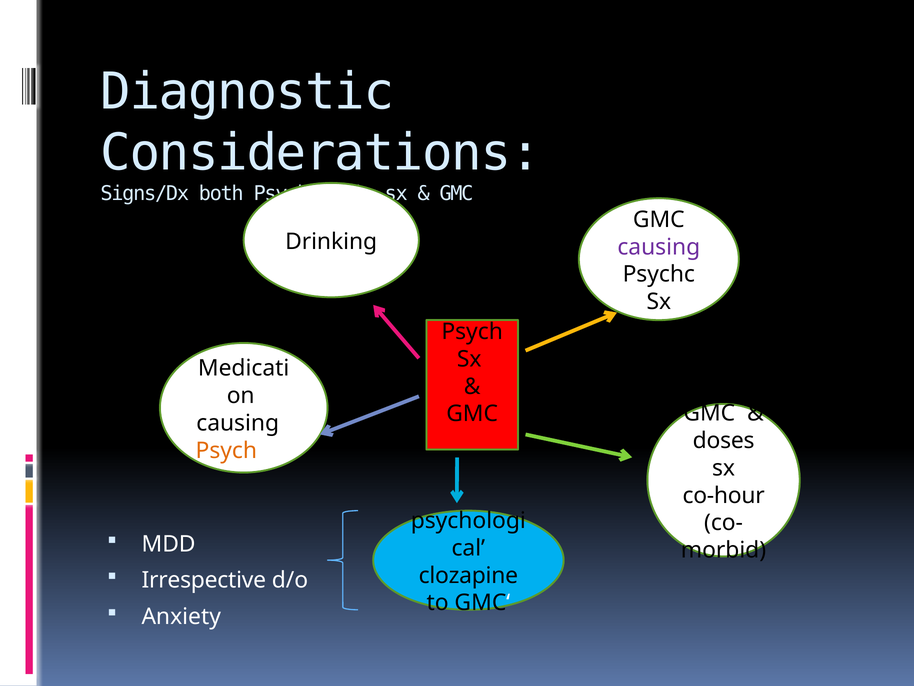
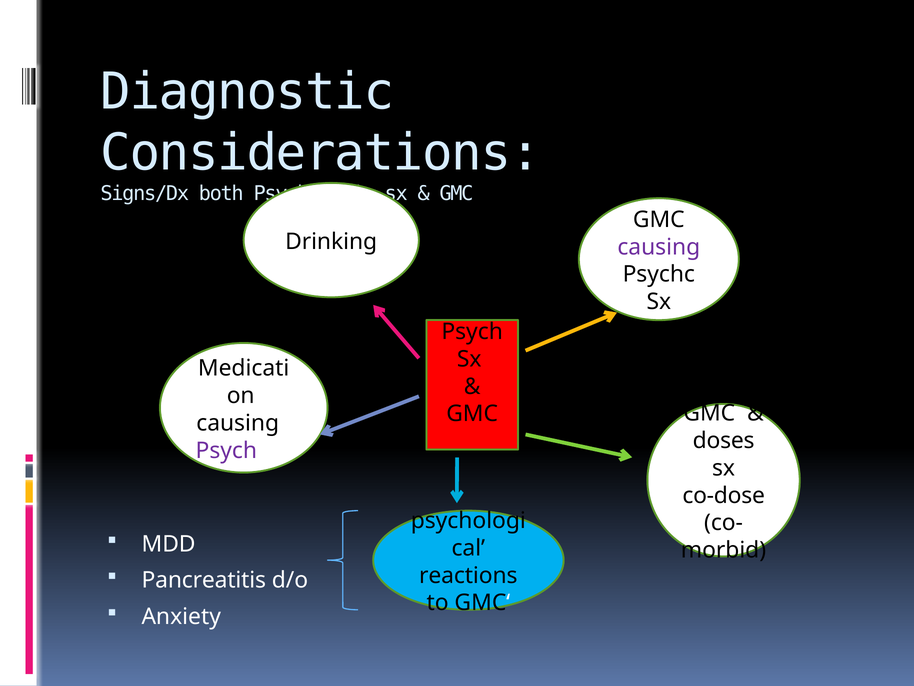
Psych colour: orange -> purple (226, 450)
co-hour: co-hour -> co-dose (724, 495)
Irrespective: Irrespective -> Pancreatitis (204, 580)
clozapine: clozapine -> reactions (468, 575)
